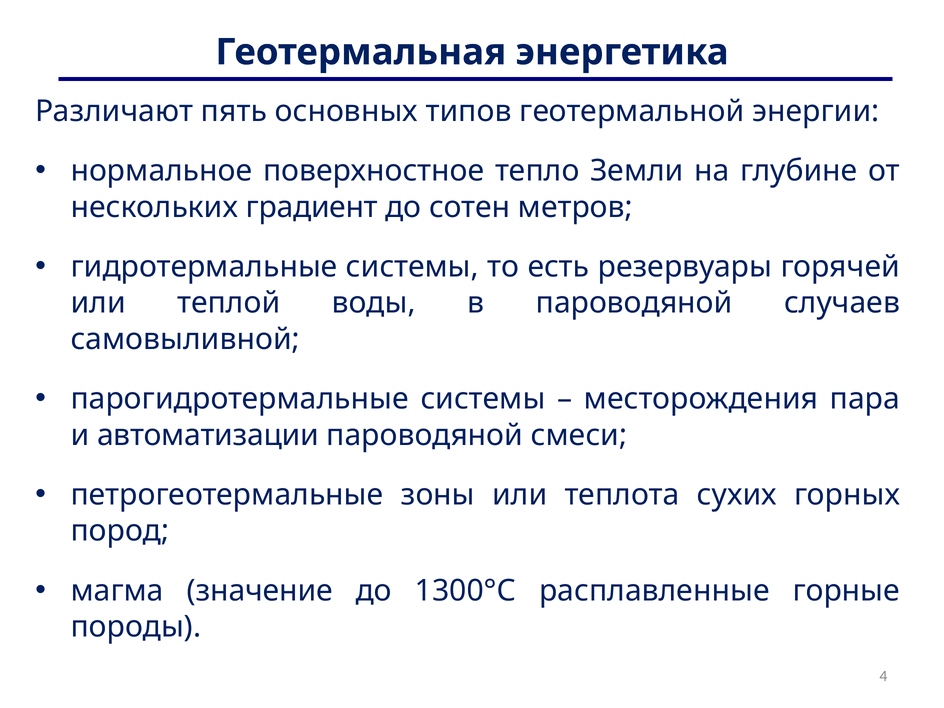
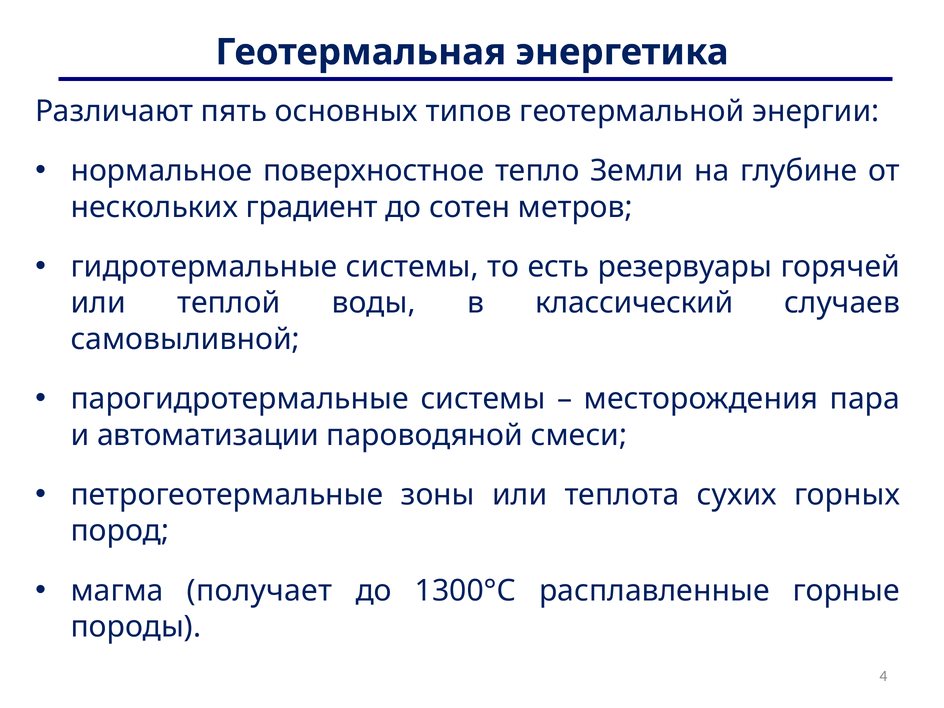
в пароводяной: пароводяной -> классический (634, 303)
значение: значение -> получает (260, 591)
